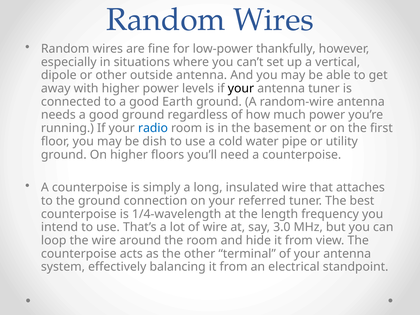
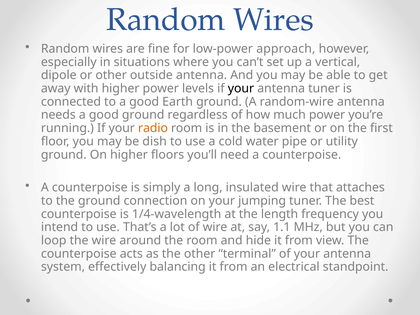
thankfully: thankfully -> approach (286, 49)
radio colour: blue -> orange (153, 128)
referred: referred -> jumping (262, 201)
3.0: 3.0 -> 1.1 (282, 227)
